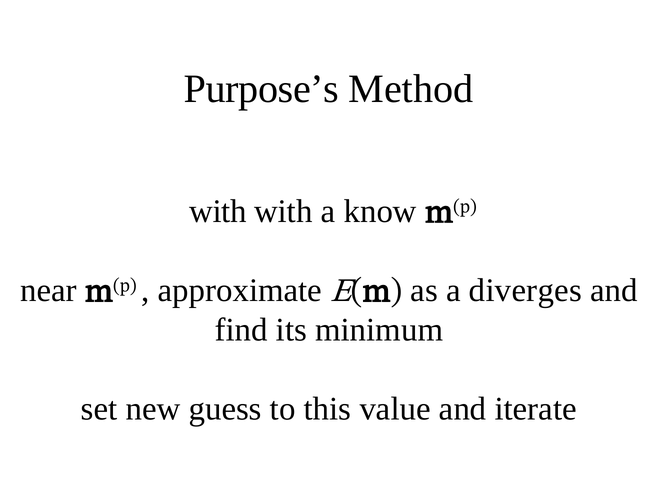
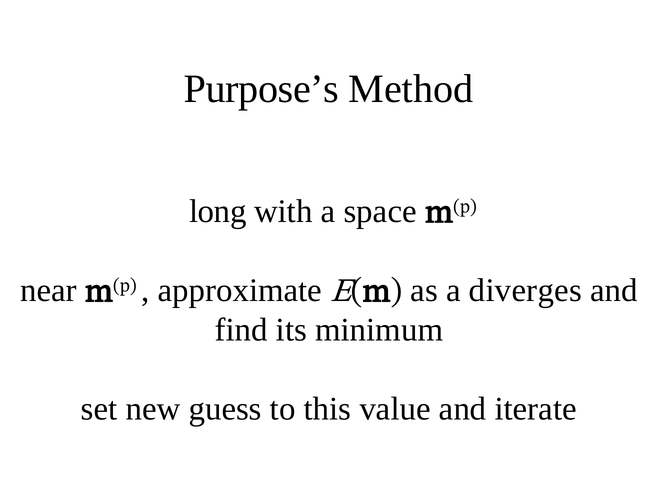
with: with -> long (218, 211)
know: know -> space (380, 211)
